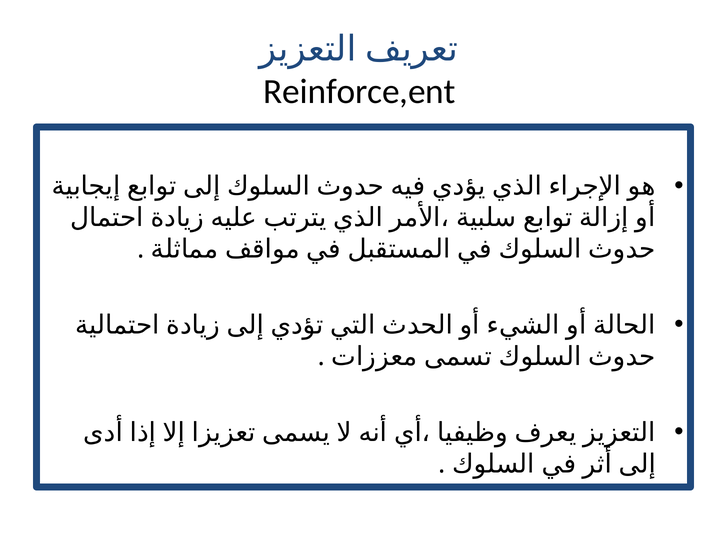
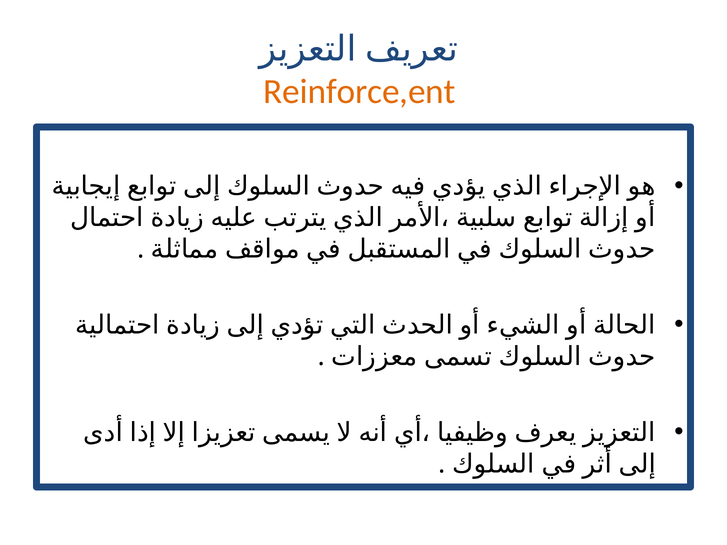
Reinforce,ent colour: black -> orange (359, 92)
